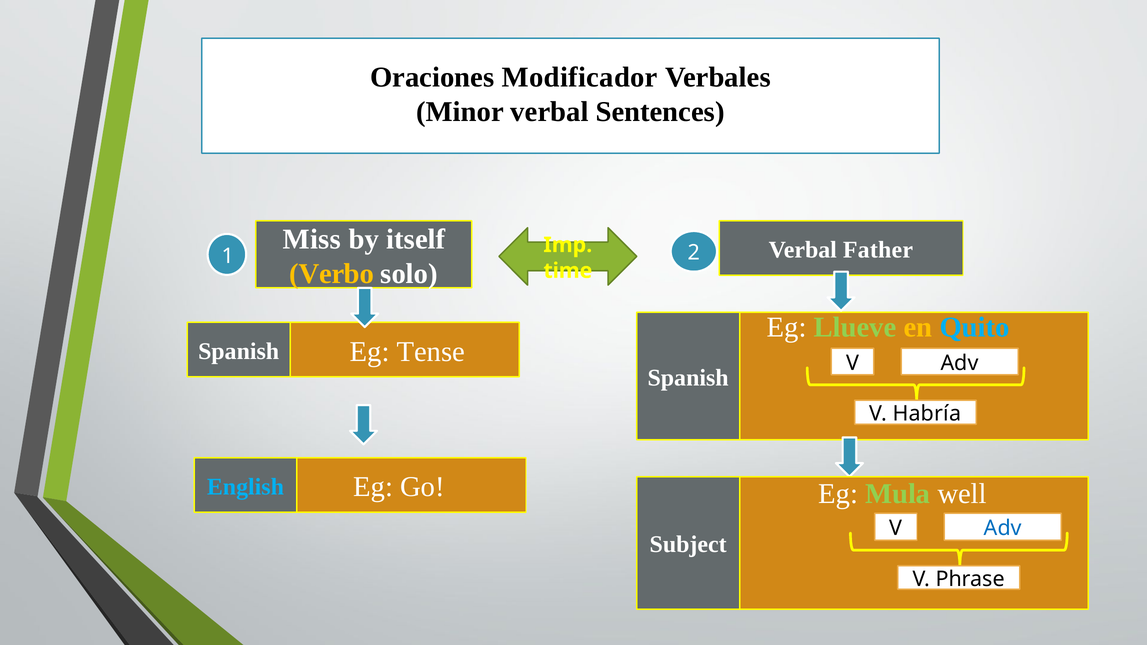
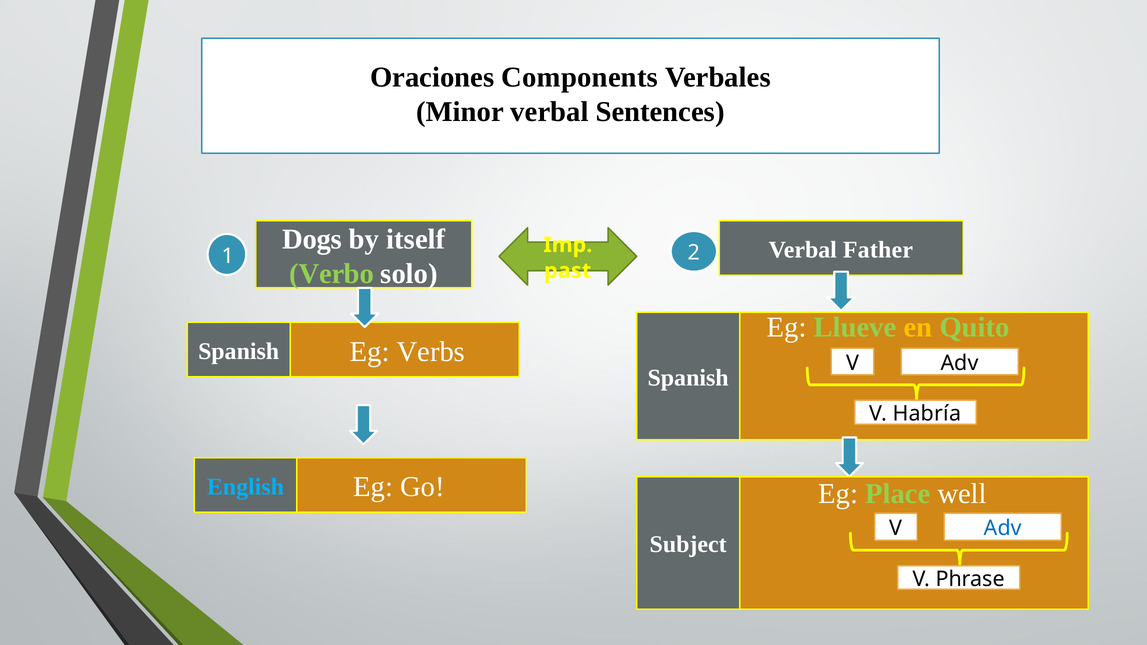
Modificador: Modificador -> Components (580, 78)
Miss: Miss -> Dogs (312, 239)
Verbo colour: yellow -> light green (332, 274)
time: time -> past (568, 271)
Quito colour: light blue -> light green (975, 327)
Tense: Tense -> Verbs (431, 352)
Mula: Mula -> Place (898, 494)
